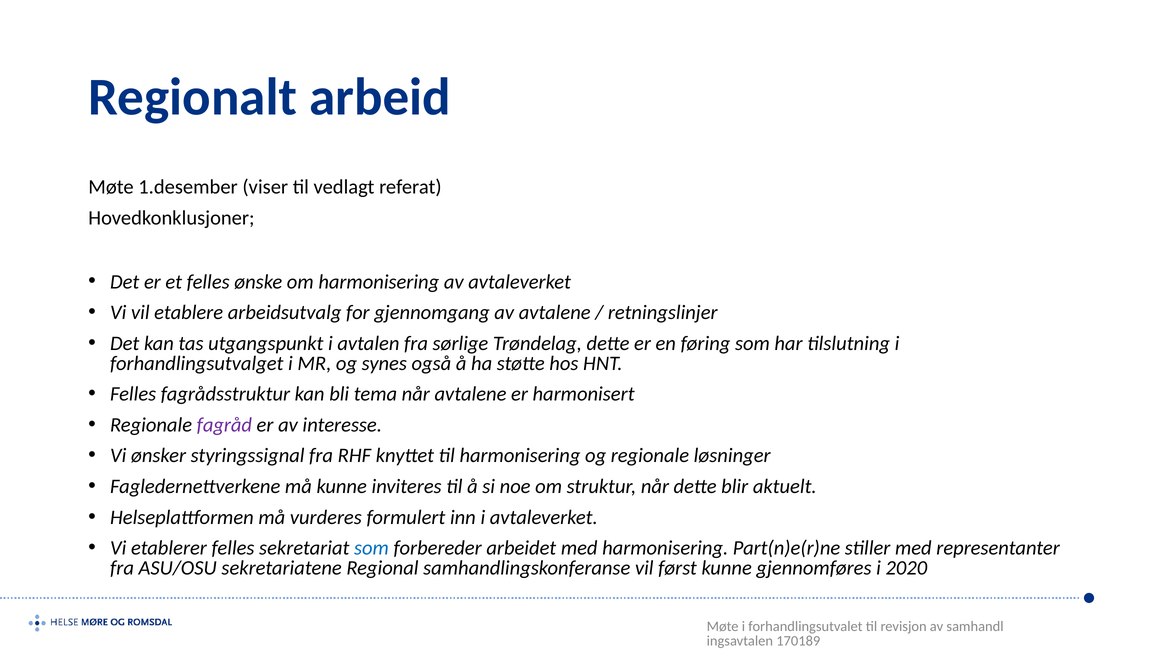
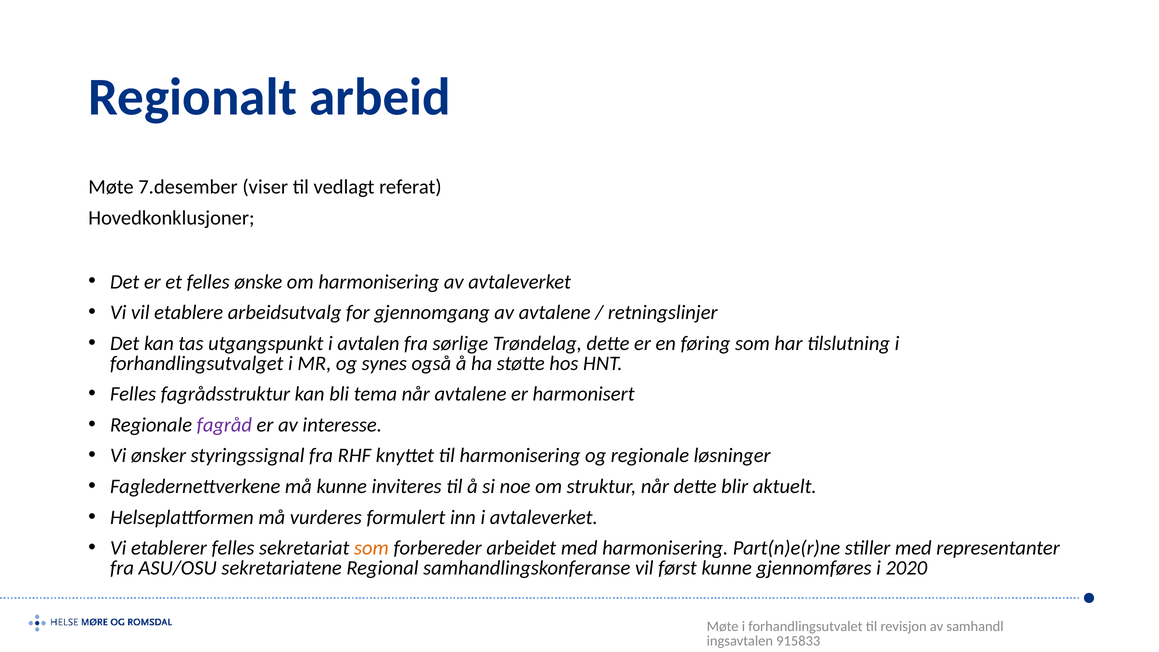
1.desember: 1.desember -> 7.desember (188, 187)
som colour: blue -> orange (371, 548)
170189: 170189 -> 915833 (798, 641)
